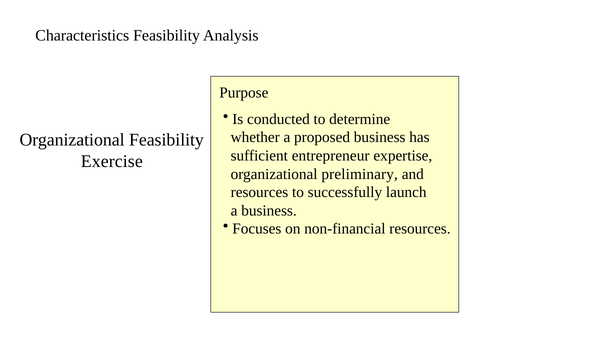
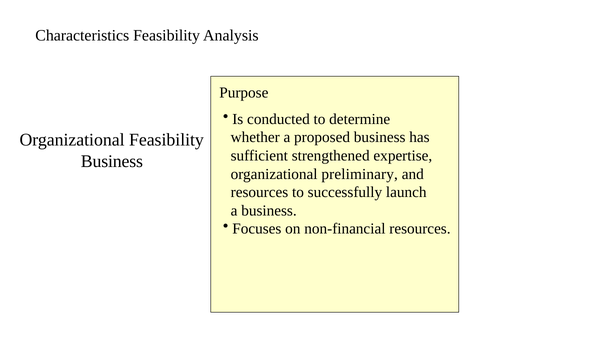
entrepreneur: entrepreneur -> strengthened (331, 156)
Exercise: Exercise -> Business (112, 161)
